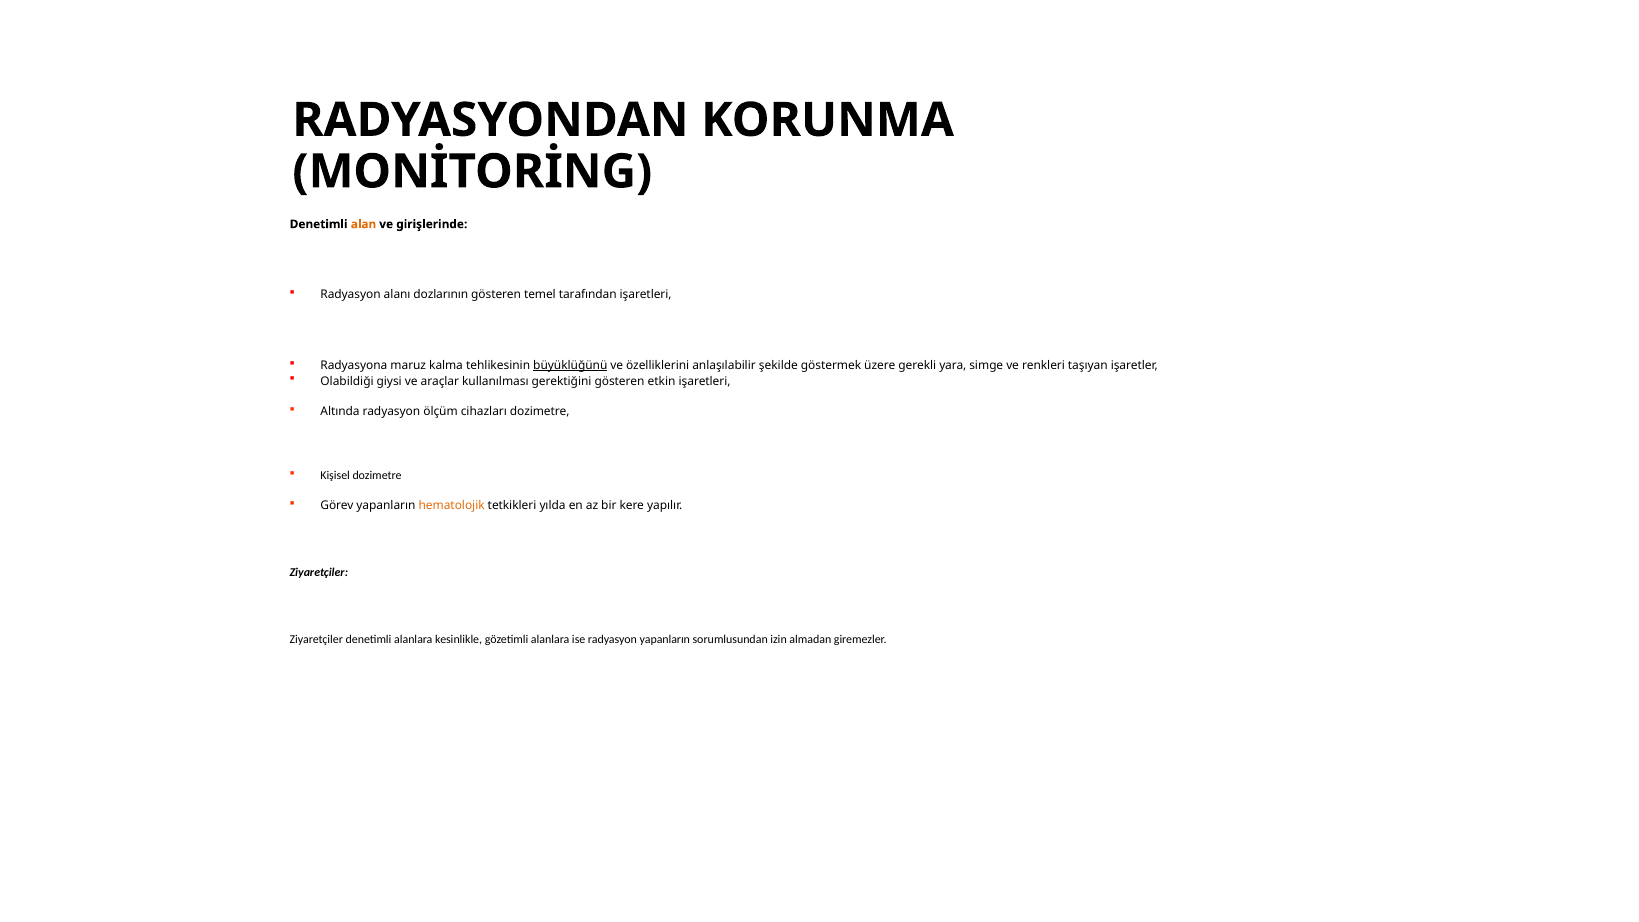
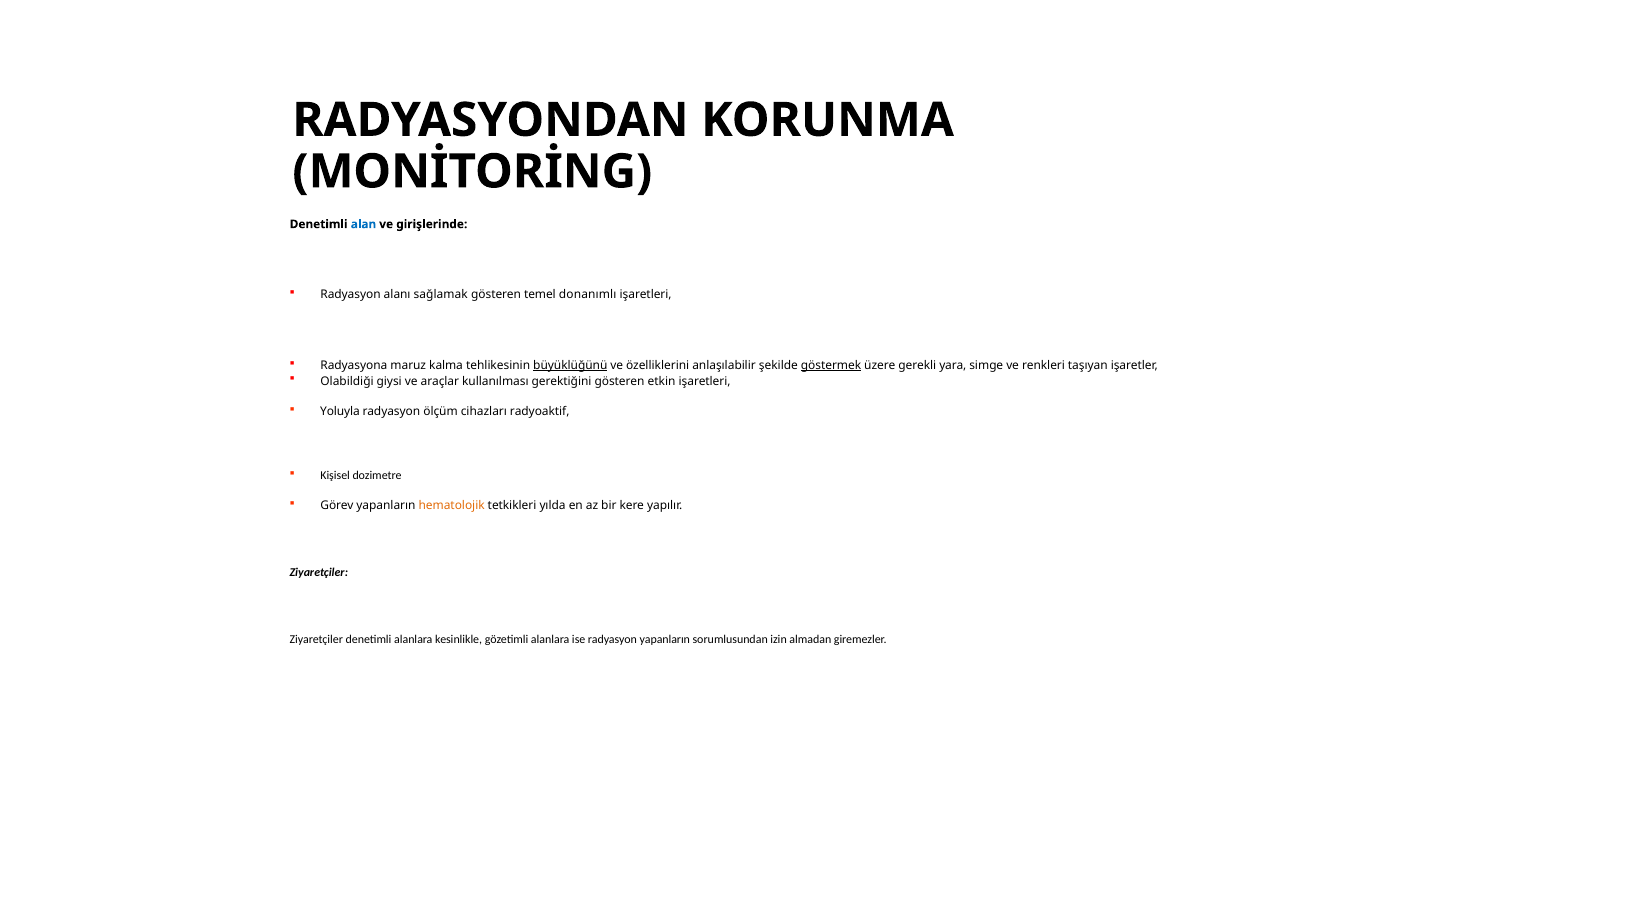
alan colour: orange -> blue (363, 224)
dozlarının: dozlarının -> sağlamak (441, 295)
tarafından: tarafından -> donanımlı (588, 295)
göstermek underline: none -> present (831, 366)
Altında: Altında -> Yoluyla (340, 412)
cihazları dozimetre: dozimetre -> radyoaktif (540, 412)
